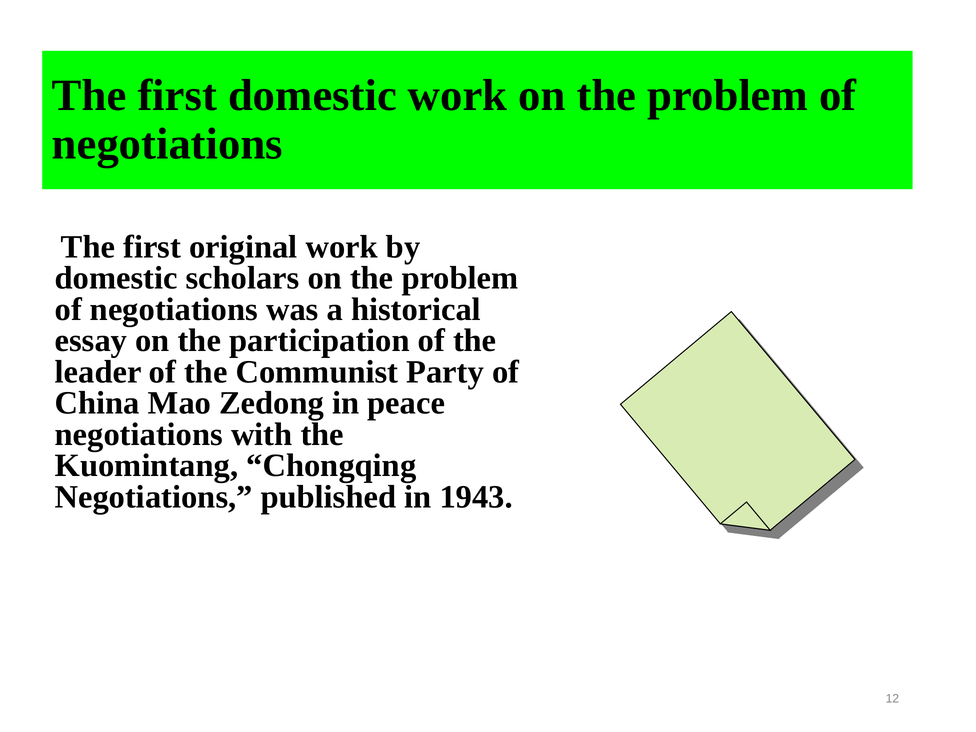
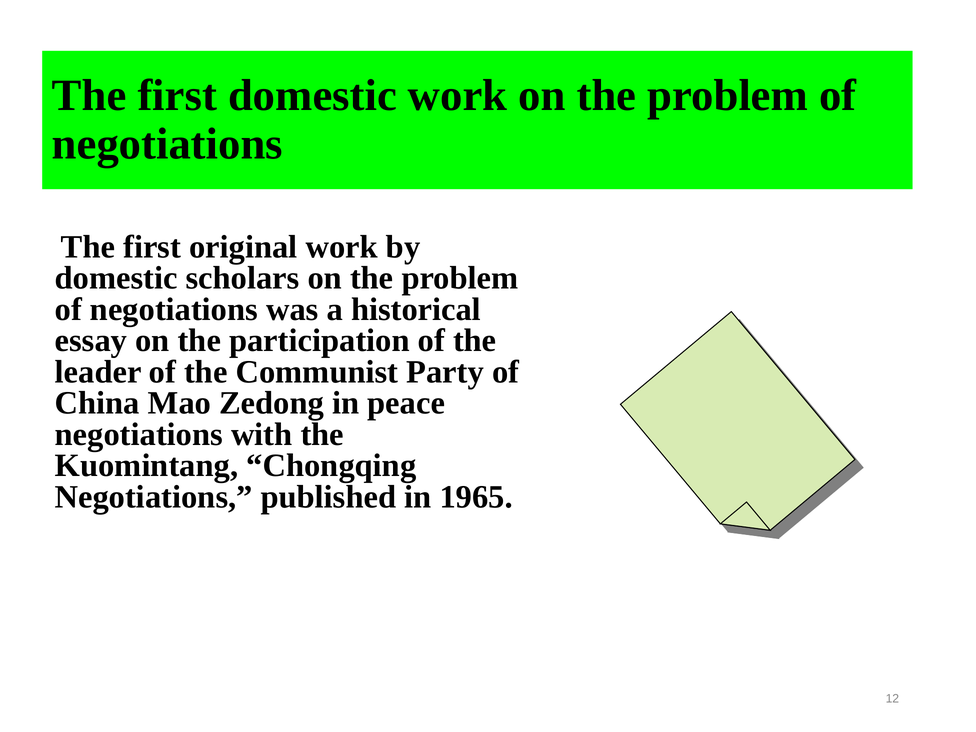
1943: 1943 -> 1965 (476, 497)
